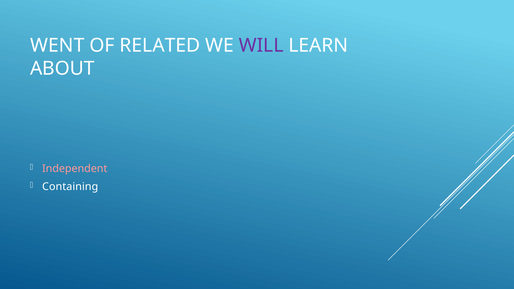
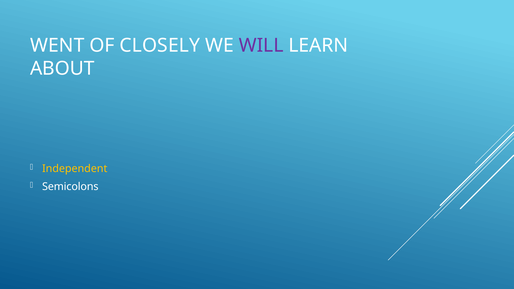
RELATED: RELATED -> CLOSELY (160, 45)
Independent colour: pink -> yellow (75, 169)
Containing: Containing -> Semicolons (70, 187)
